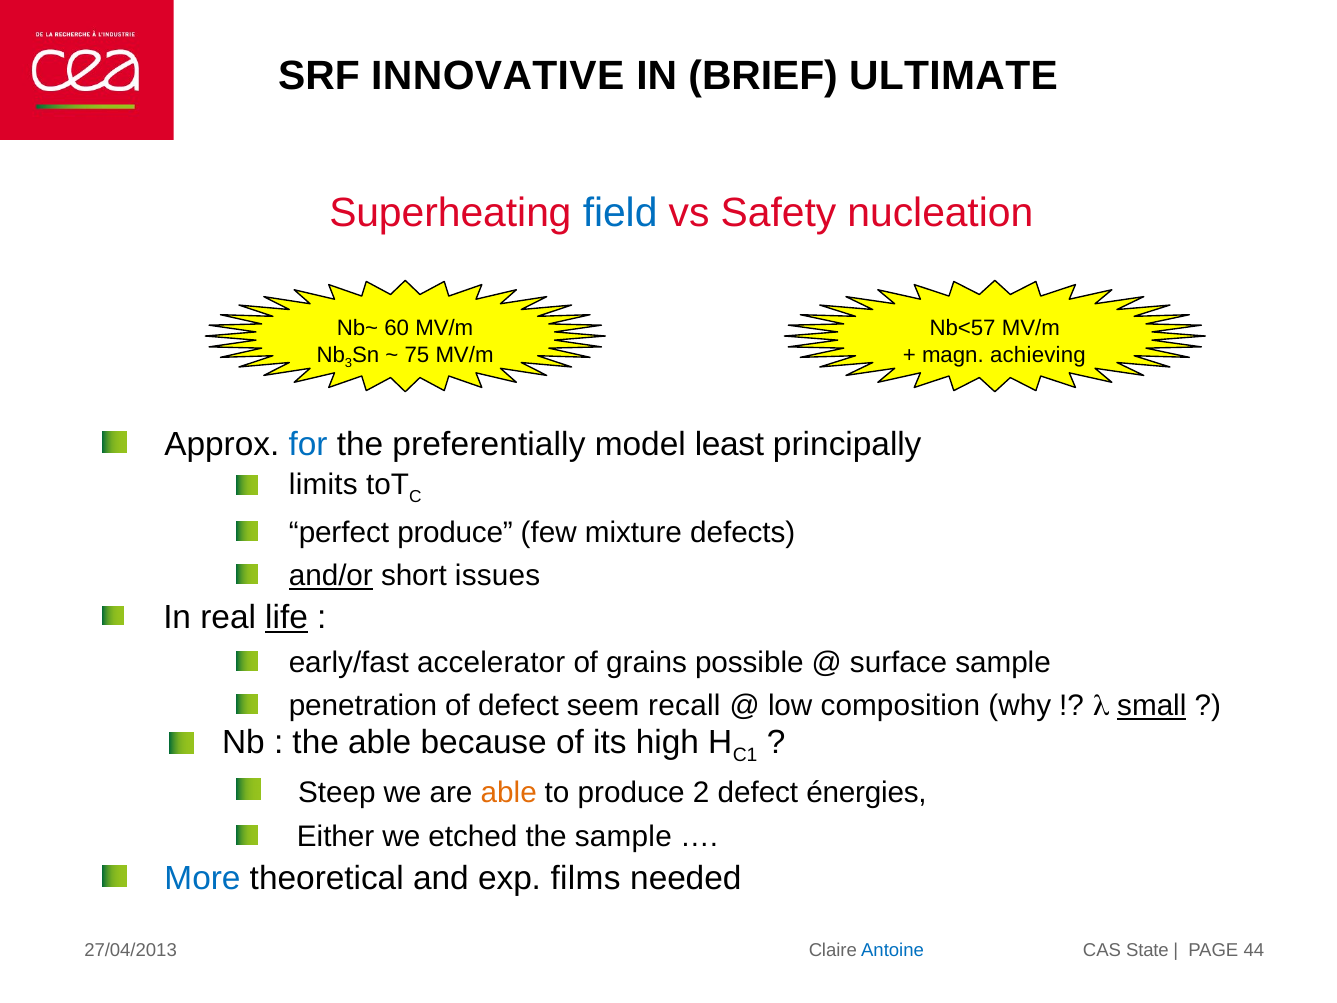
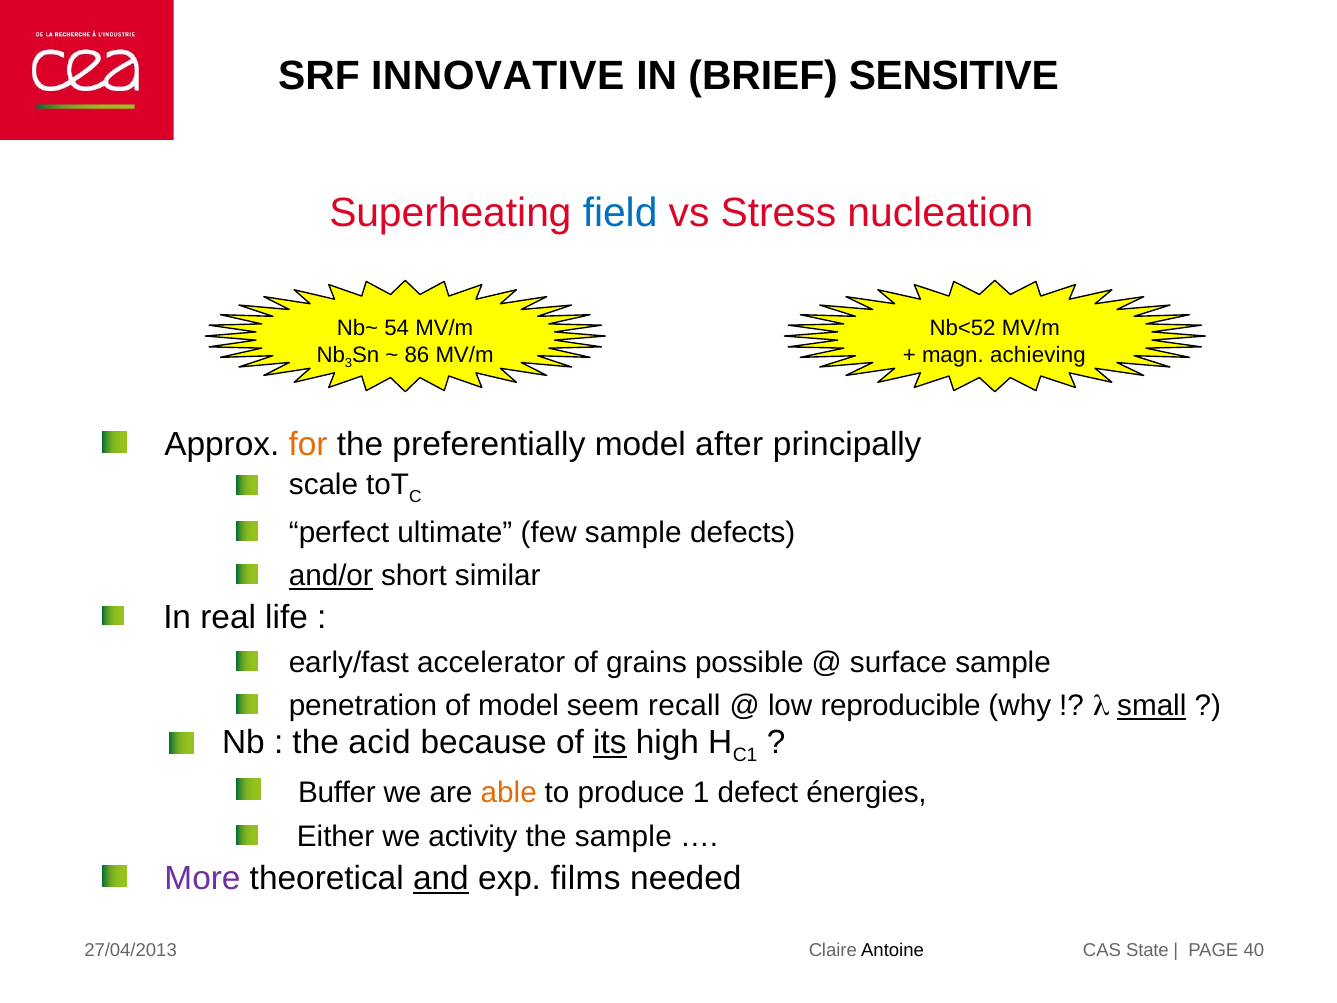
ULTIMATE: ULTIMATE -> SENSITIVE (954, 76)
Safety: Safety -> Stress (778, 213)
60: 60 -> 54 (397, 328)
Nb<57: Nb<57 -> Nb<52 (963, 328)
75: 75 -> 86 (417, 355)
for colour: blue -> orange (308, 445)
least: least -> after (729, 445)
limits: limits -> scale (324, 485)
perfect produce: produce -> ultimate (455, 533)
few mixture: mixture -> sample (633, 533)
issues: issues -> similar (498, 576)
life underline: present -> none (287, 618)
of defect: defect -> model (518, 706)
composition: composition -> reproducible (901, 706)
the able: able -> acid (380, 742)
its underline: none -> present (610, 742)
Steep: Steep -> Buffer (337, 793)
2: 2 -> 1 (701, 793)
etched: etched -> activity (473, 837)
More colour: blue -> purple (202, 879)
and underline: none -> present (441, 879)
Antoine colour: blue -> black (893, 950)
44: 44 -> 40 (1254, 950)
